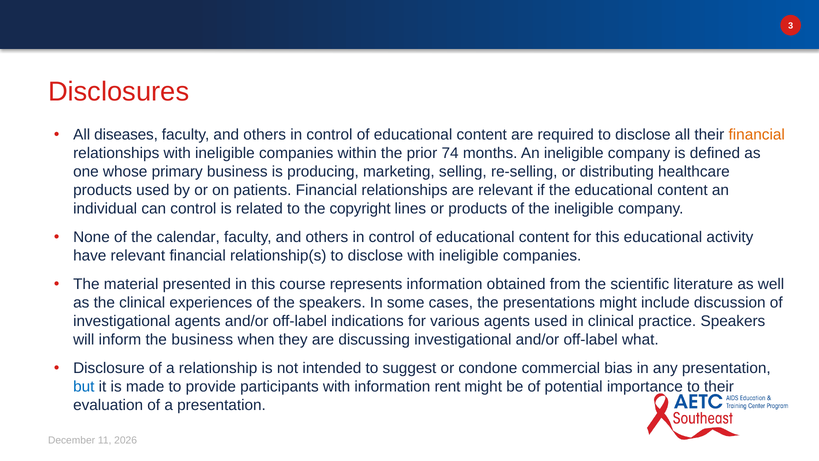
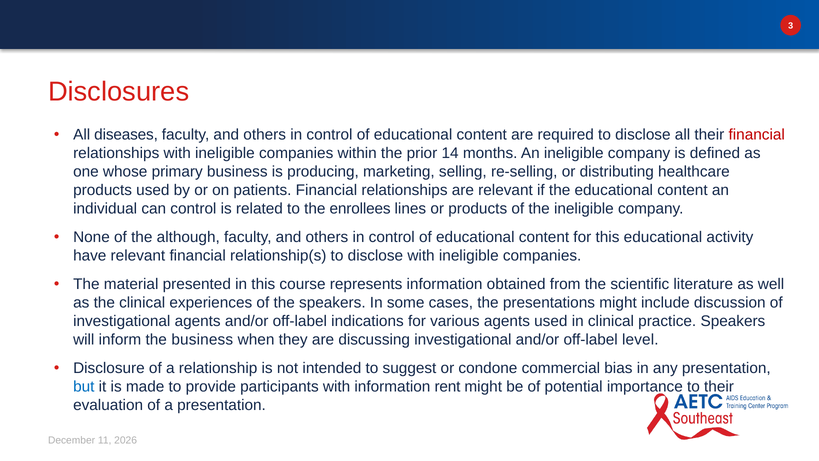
financial colour: orange -> red (757, 135)
74: 74 -> 14 (450, 153)
copyright: copyright -> enrollees (360, 209)
calendar: calendar -> although (188, 237)
what: what -> level (640, 340)
